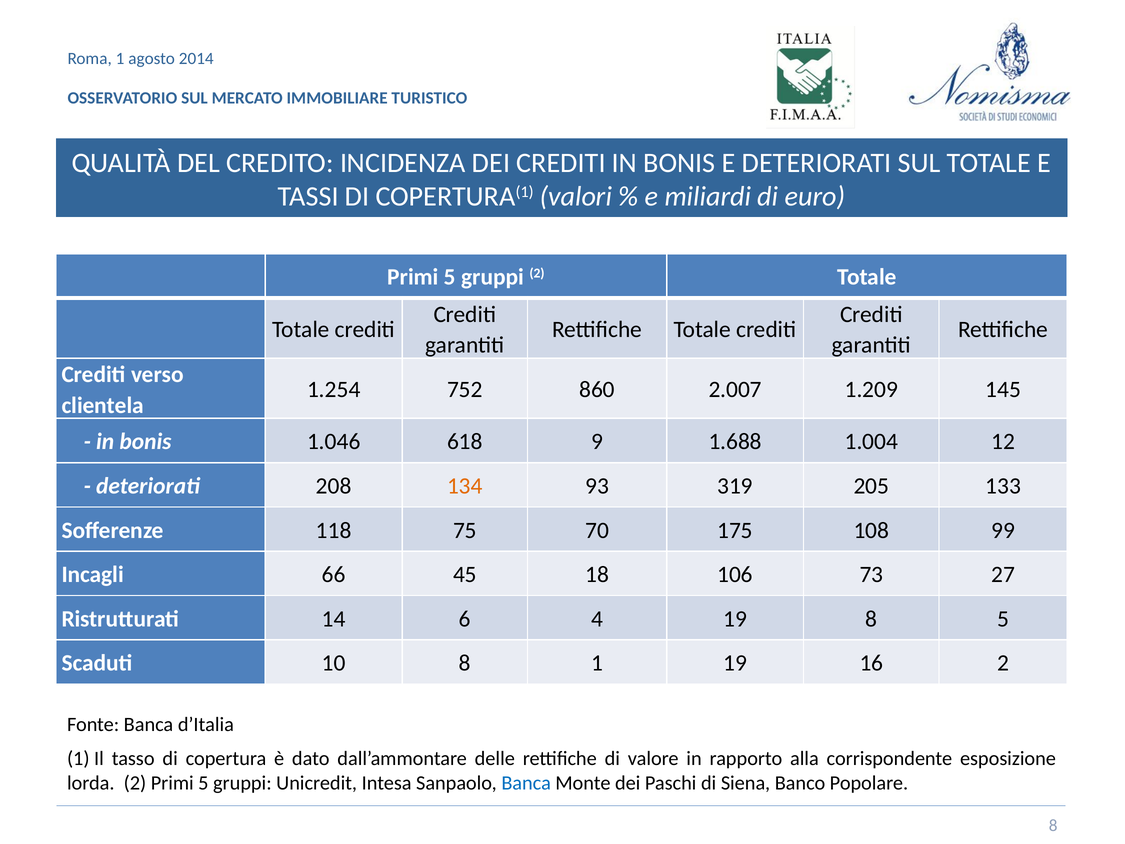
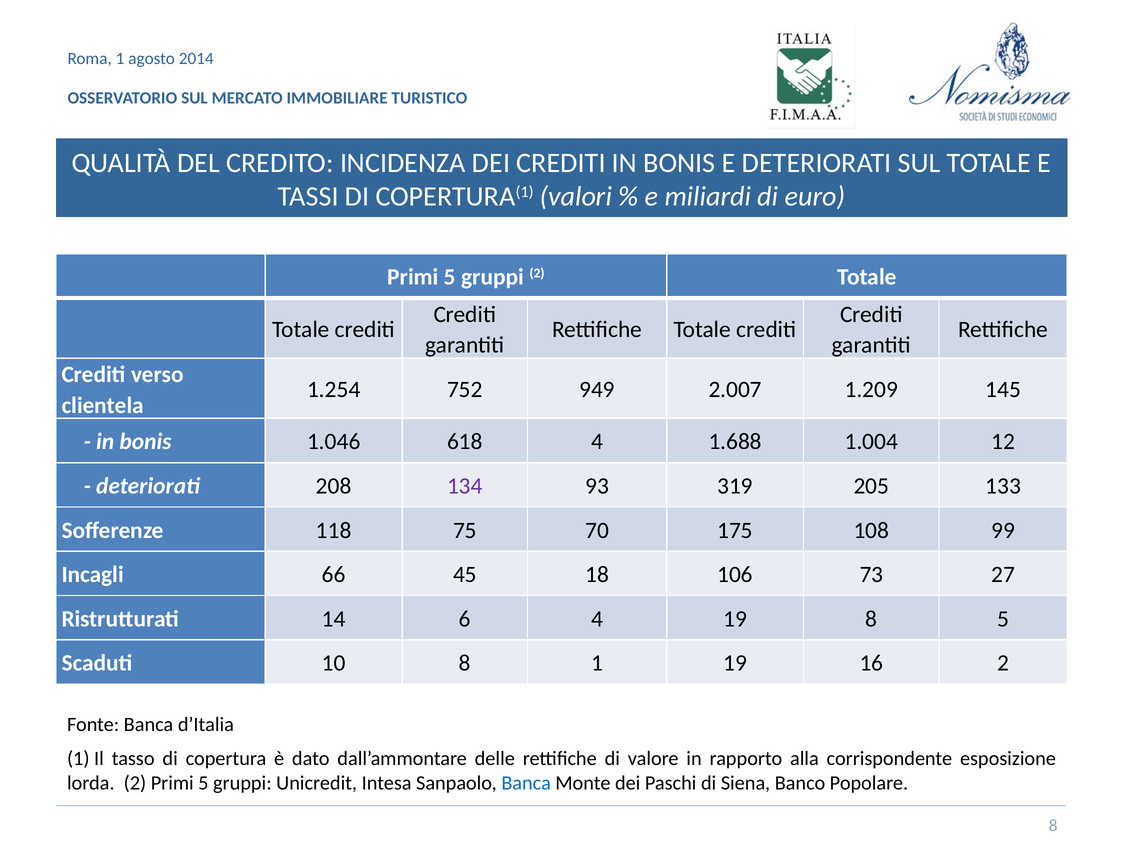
860: 860 -> 949 (597, 389)
618 9: 9 -> 4 (597, 442)
134 colour: orange -> purple (465, 486)
